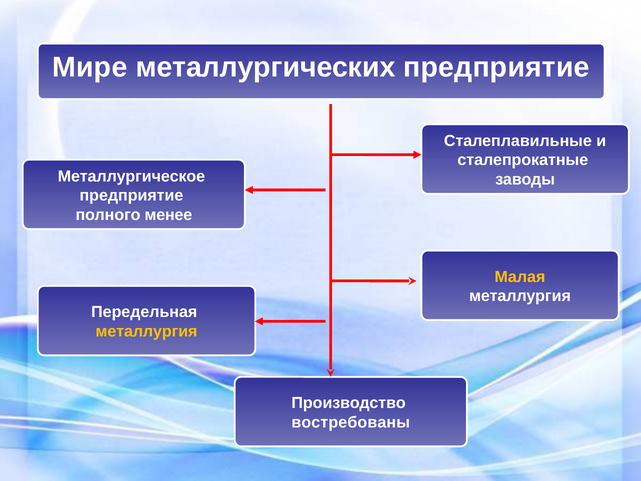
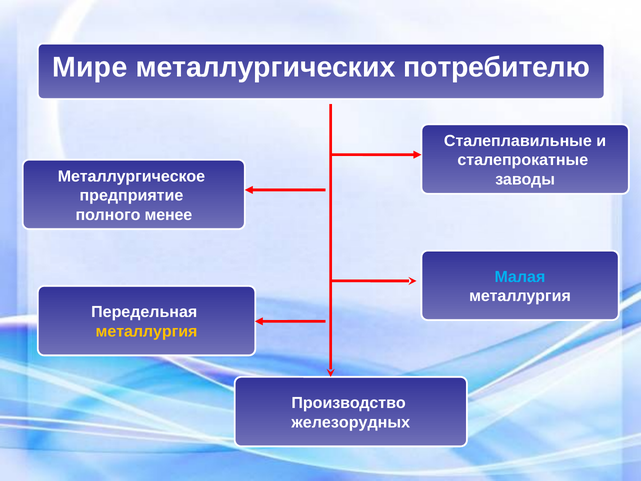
металлургических предприятие: предприятие -> потребителю (497, 67)
Малая colour: yellow -> light blue (520, 277)
востребованы: востребованы -> железорудных (351, 422)
